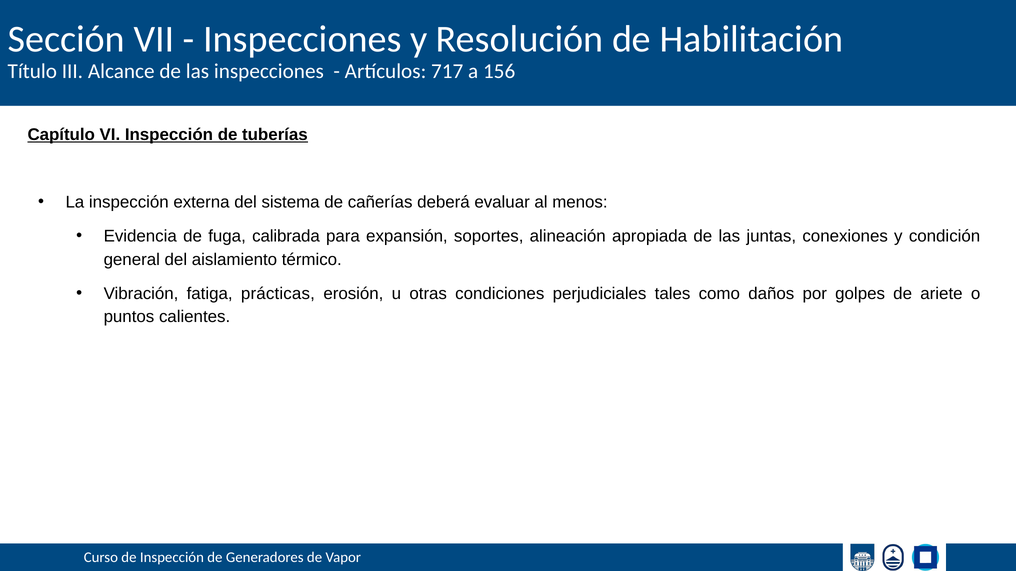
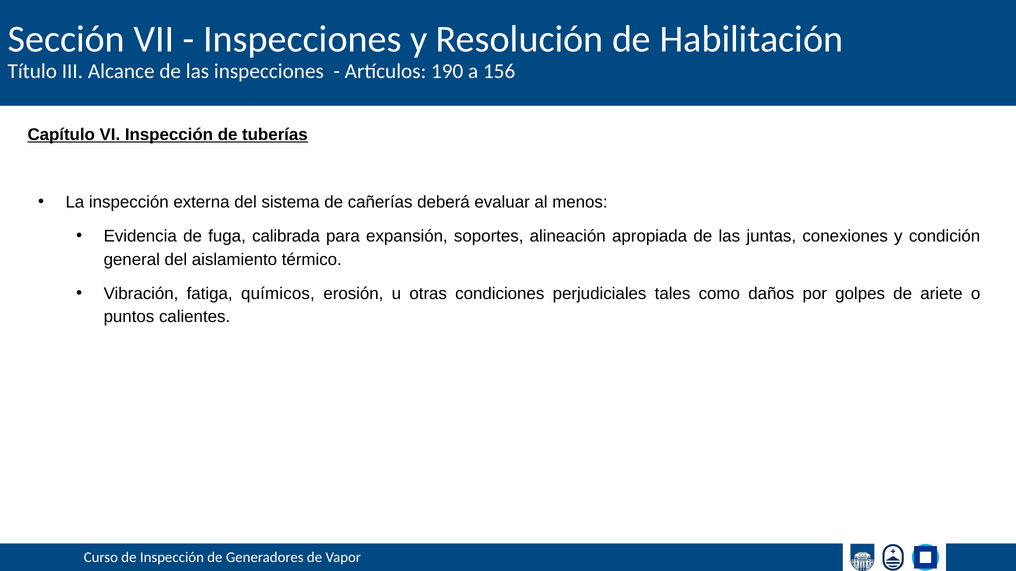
717: 717 -> 190 (447, 71)
prácticas: prácticas -> químicos (278, 294)
